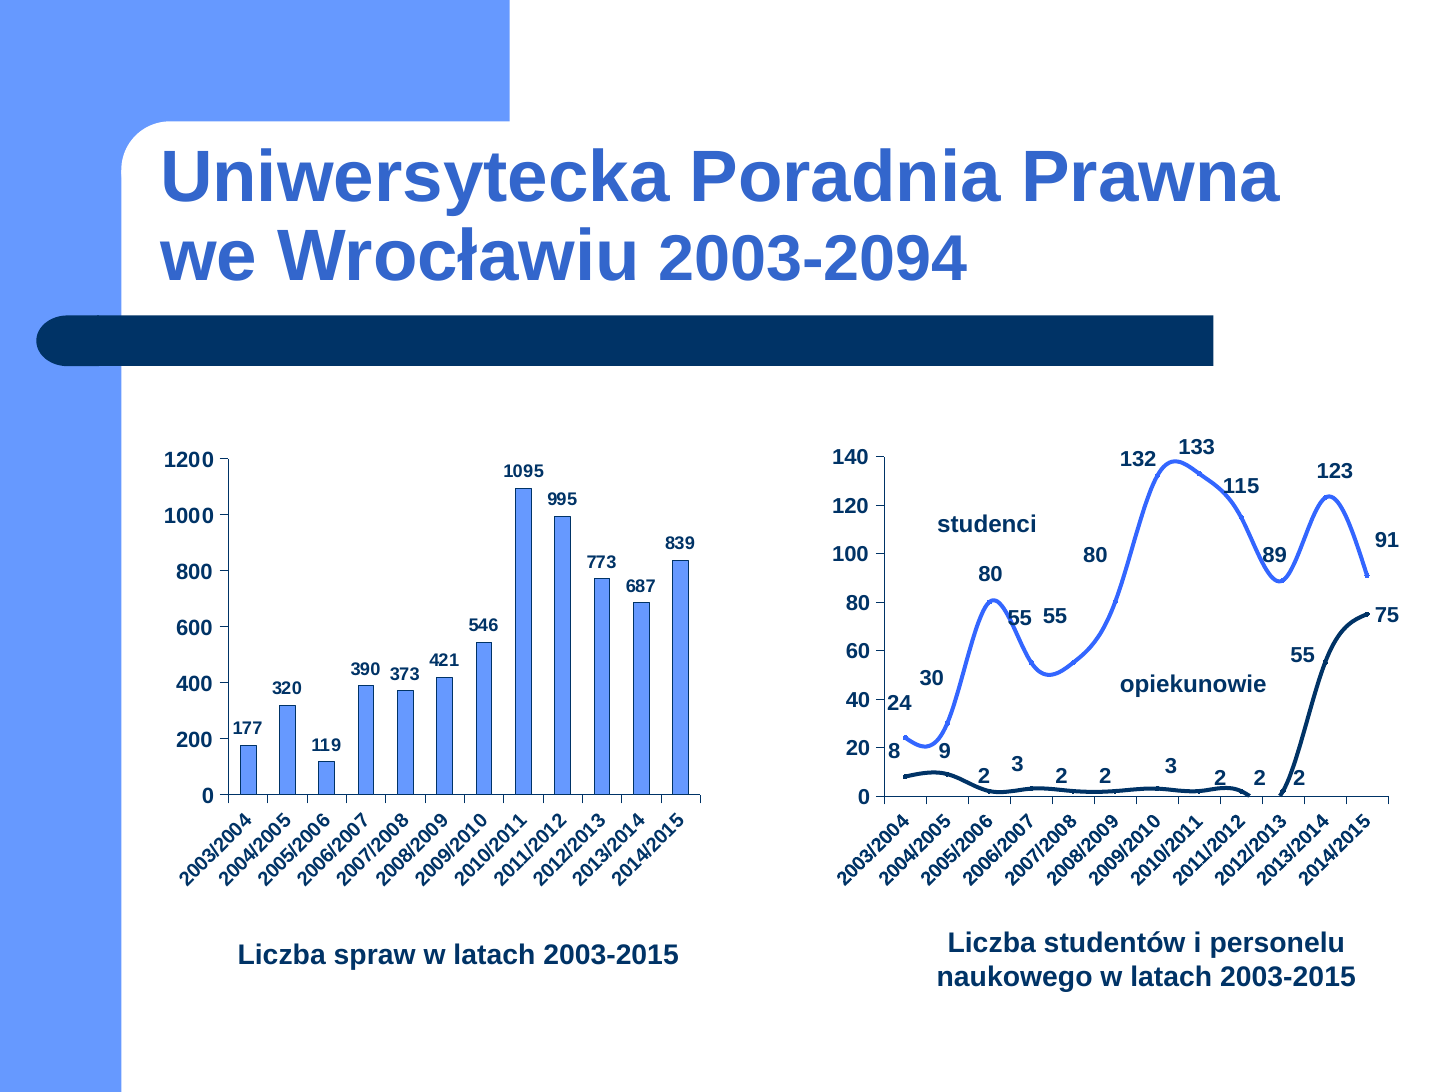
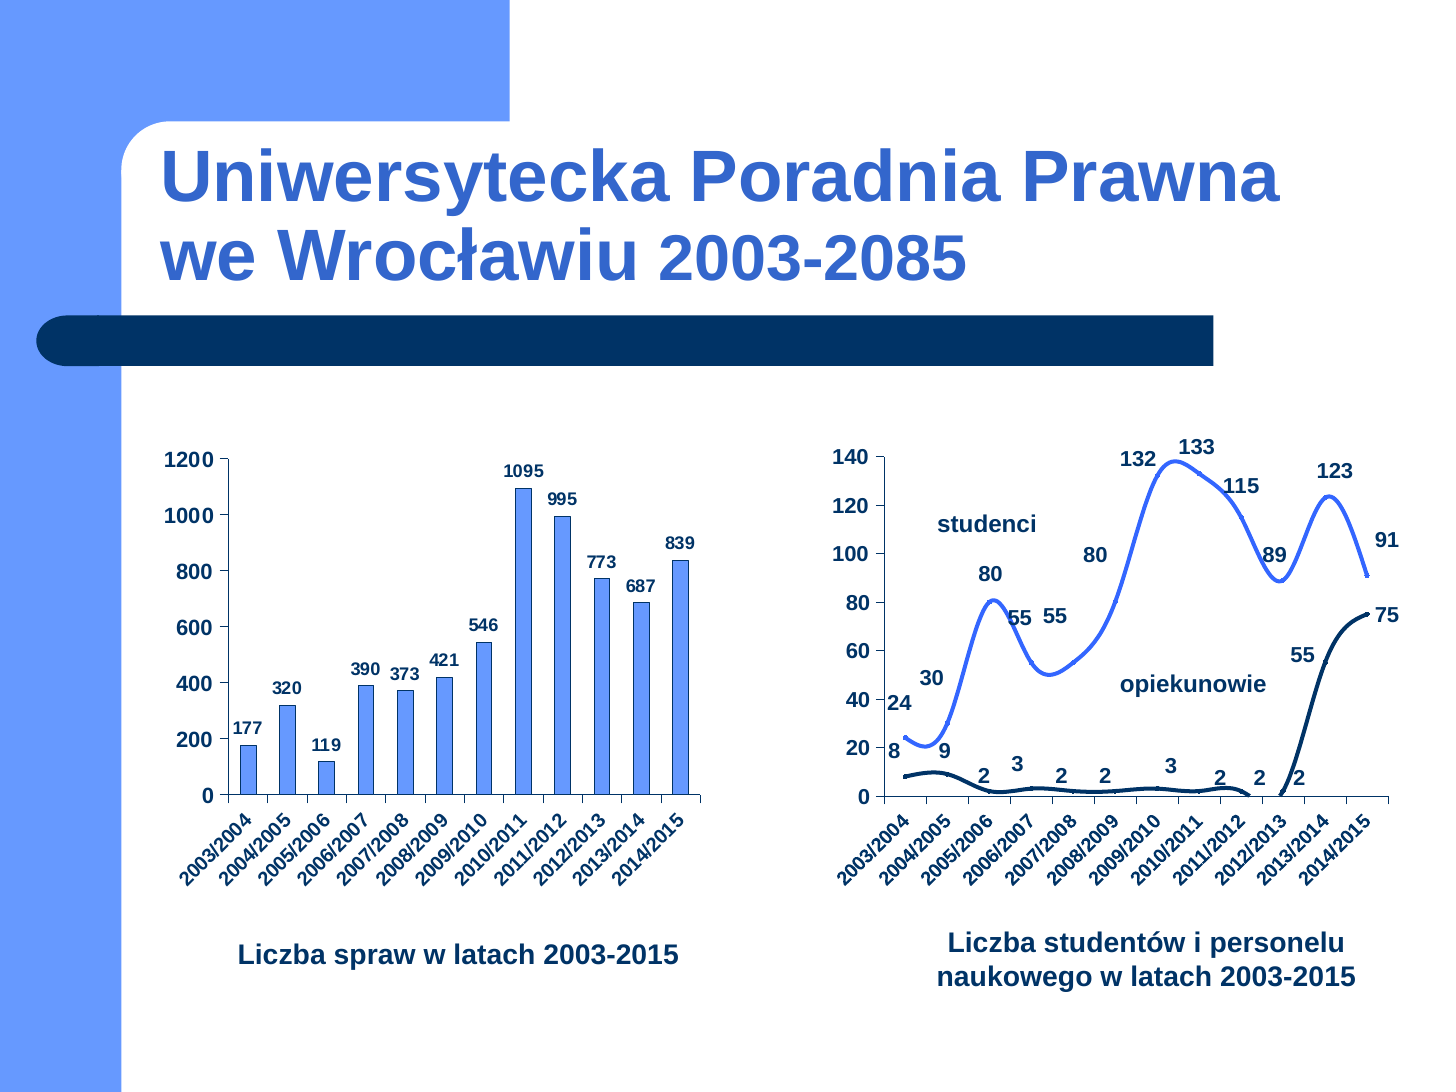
2003-2094: 2003-2094 -> 2003-2085 (813, 259)
